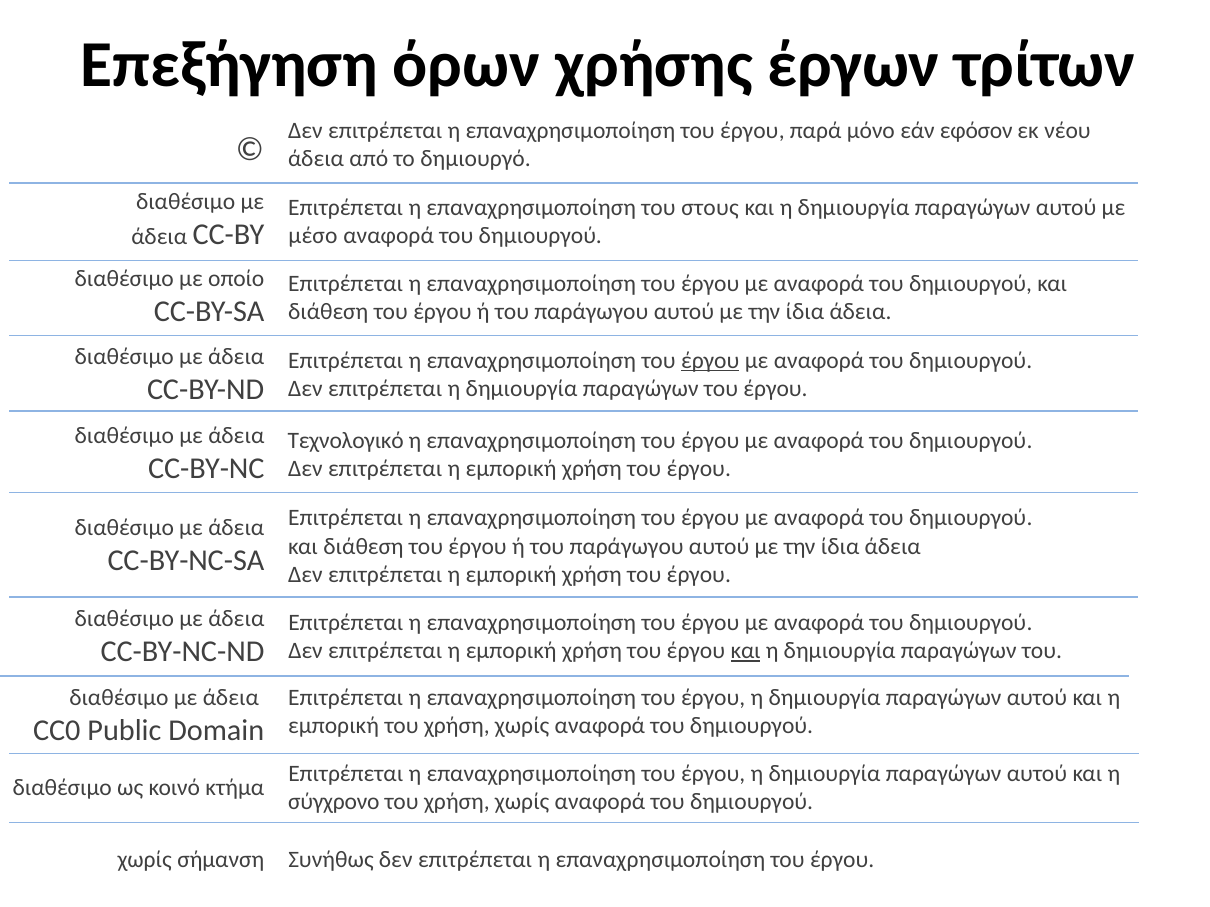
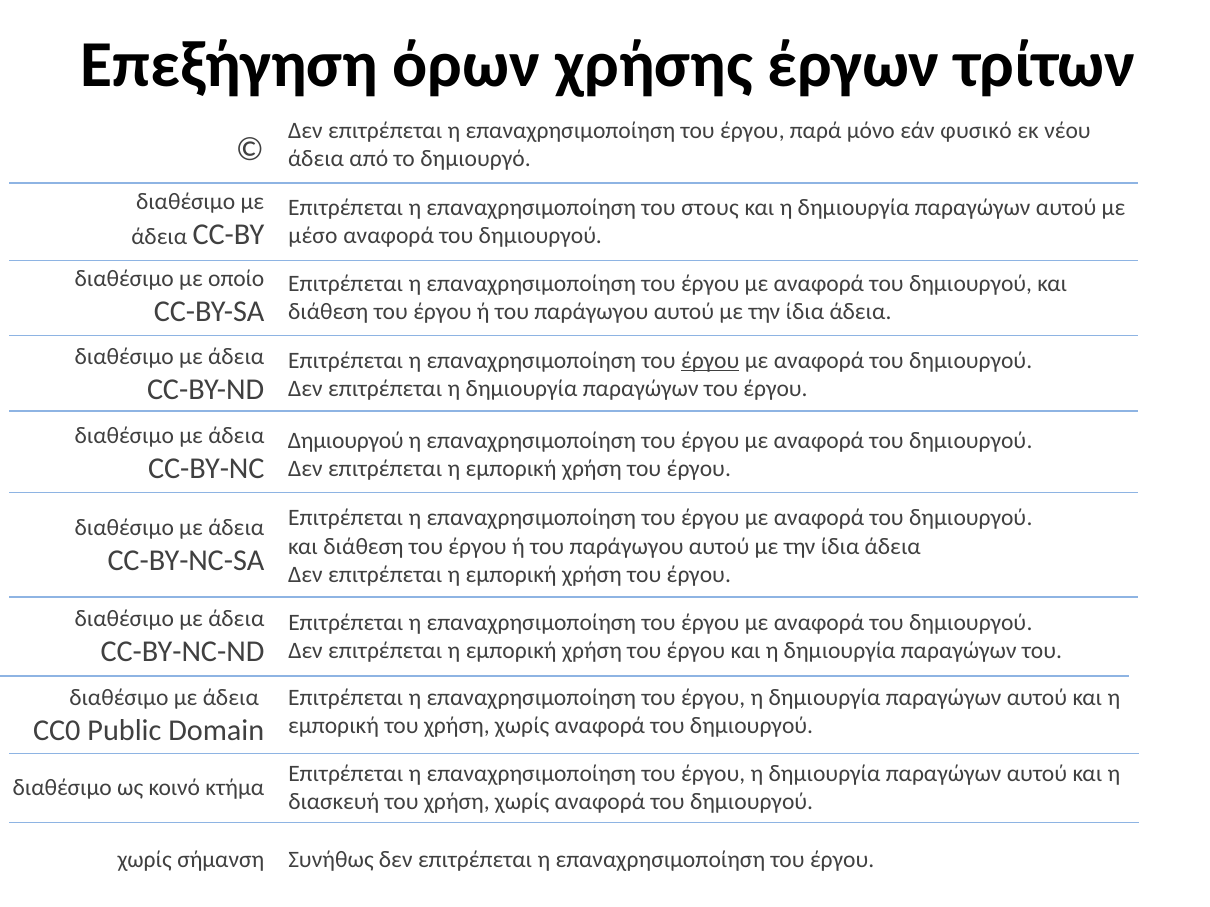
εφόσον: εφόσον -> φυσικό (976, 131)
Τεχνολογικό: Τεχνολογικό -> Δημιουργού (346, 441)
και underline: present -> none (746, 651)
σύγχρονο: σύγχρονο -> διασκευή (334, 803)
